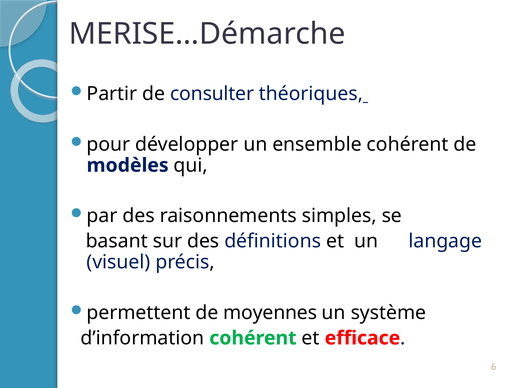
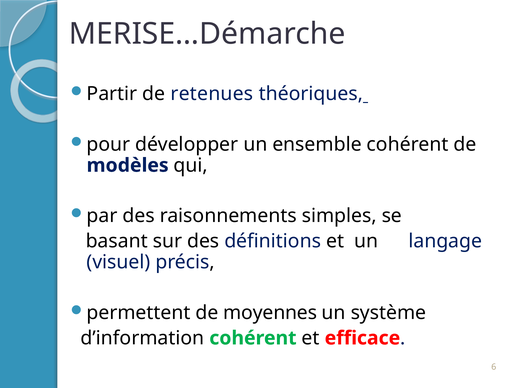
consulter: consulter -> retenues (212, 94)
